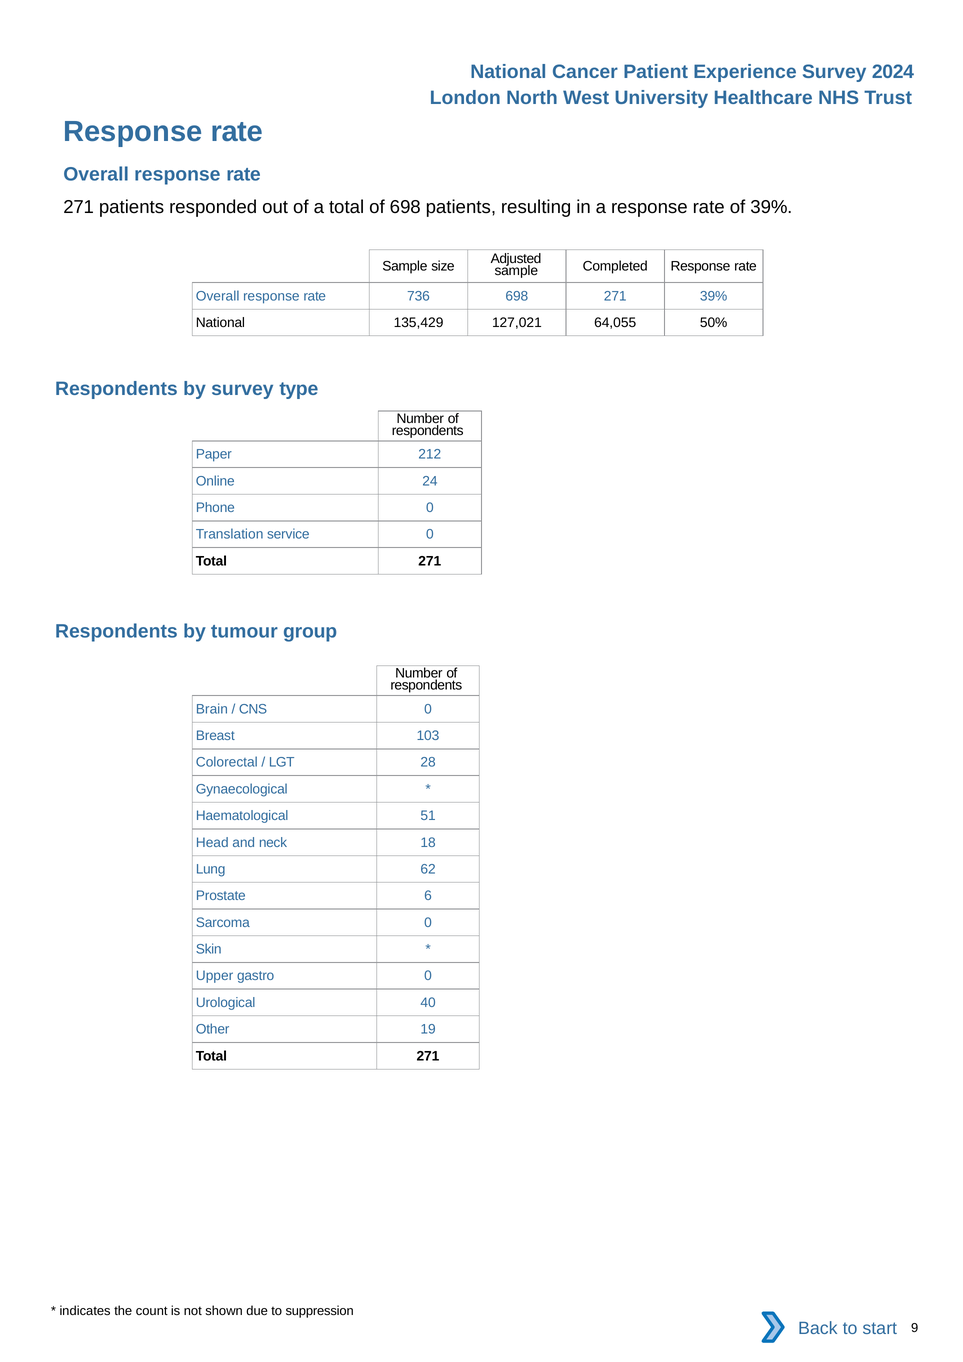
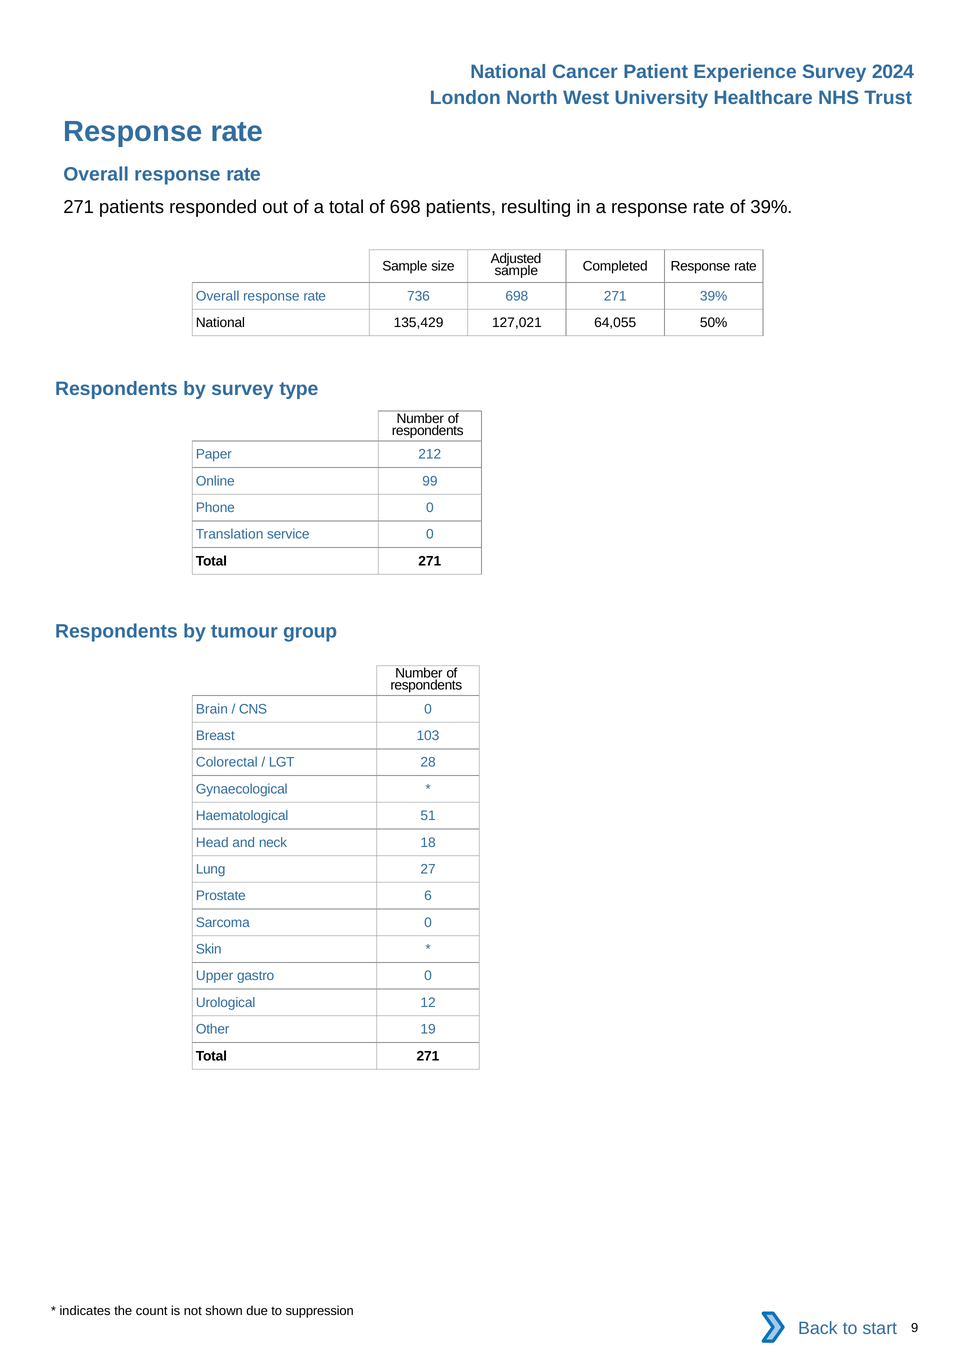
24: 24 -> 99 (430, 481)
62: 62 -> 27 (428, 870)
40: 40 -> 12 (428, 1003)
